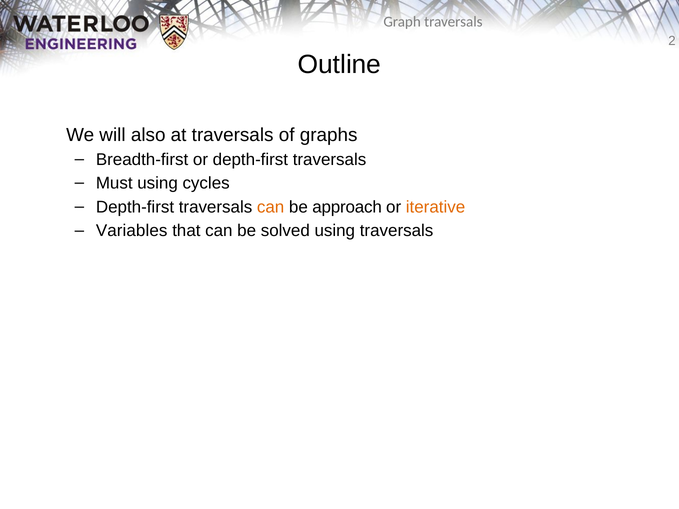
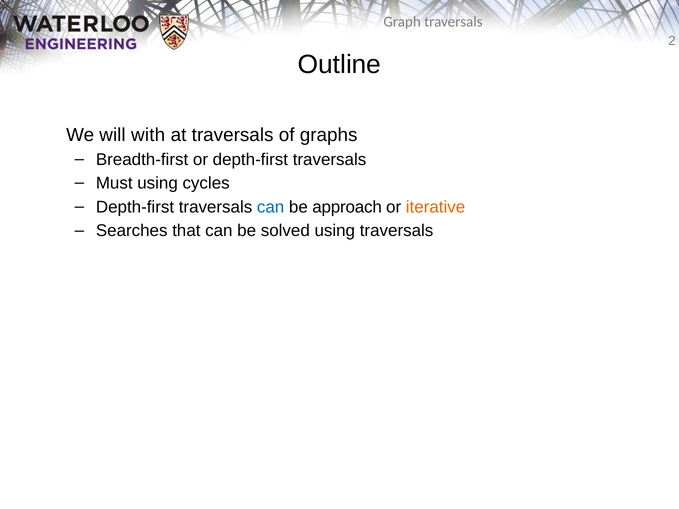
also: also -> with (148, 135)
can colour: orange -> blue (271, 207)
Variables: Variables -> Searches (132, 231)
